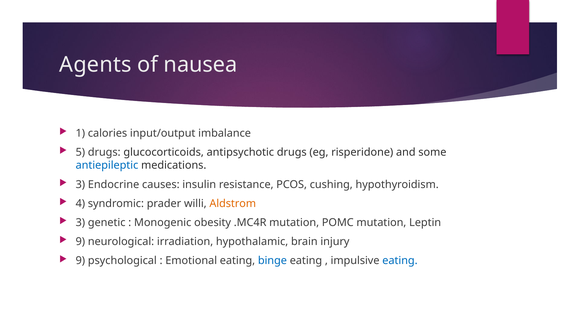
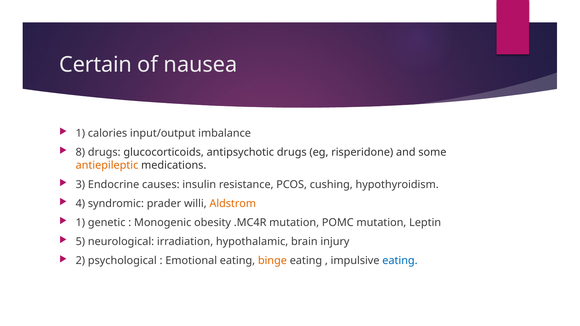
Agents: Agents -> Certain (96, 65)
5: 5 -> 8 (80, 152)
antiepileptic colour: blue -> orange (107, 165)
3: 3 -> 1 (80, 223)
9: 9 -> 5 (80, 242)
9: 9 -> 2 (80, 261)
binge colour: blue -> orange (272, 261)
